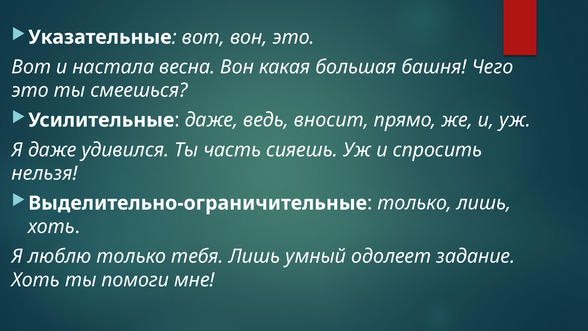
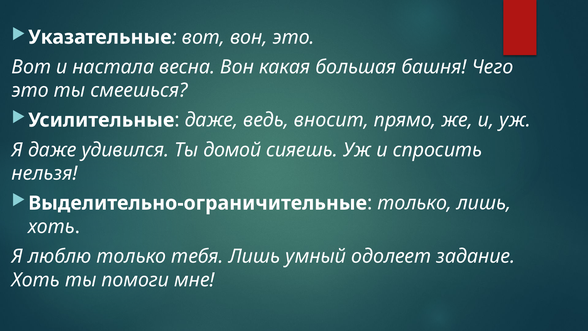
часть: часть -> домой (232, 150)
